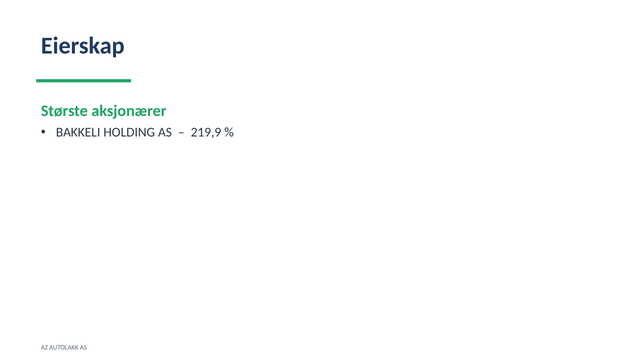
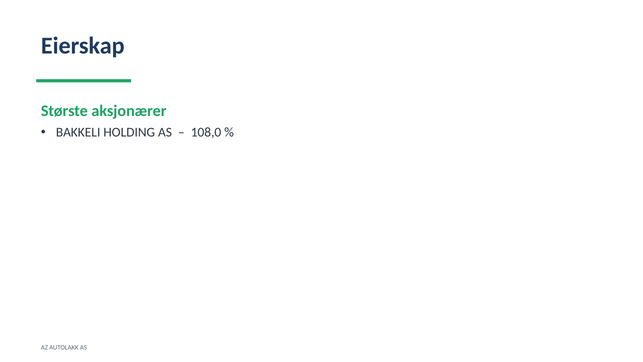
219,9: 219,9 -> 108,0 (206, 132)
